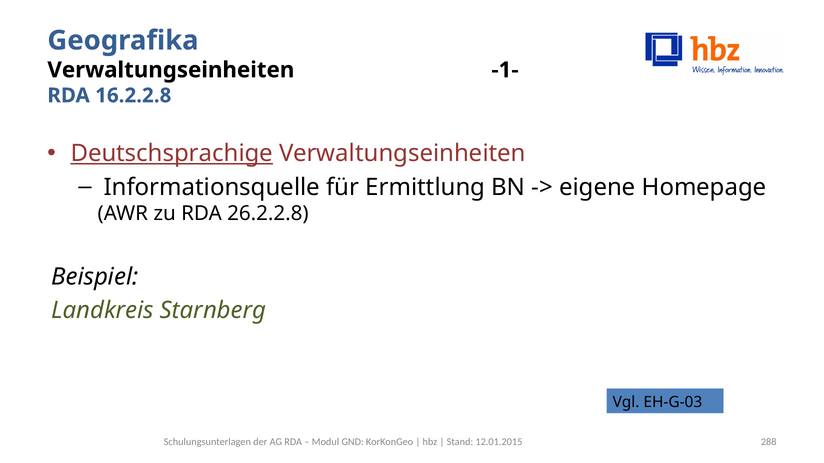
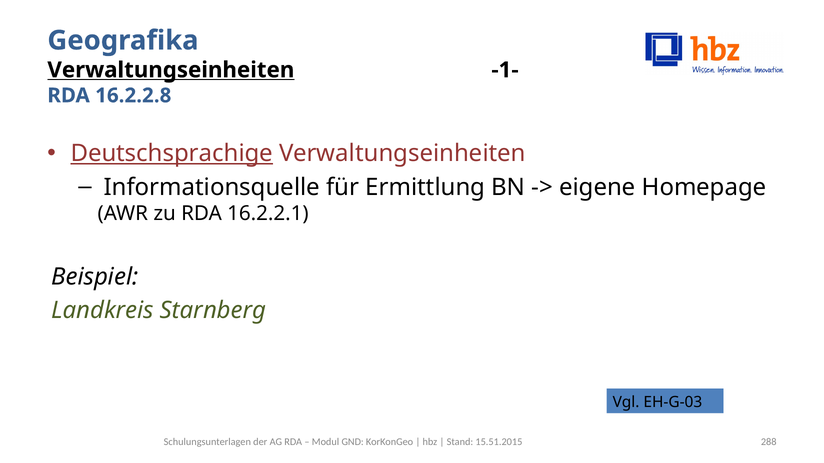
Verwaltungseinheiten underline: none -> present (171, 70)
26.2.2.8: 26.2.2.8 -> 16.2.2.1 (268, 214)
12.01.2015: 12.01.2015 -> 15.51.2015 (499, 443)
